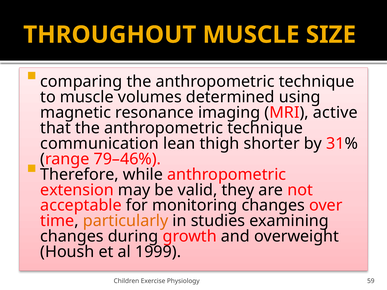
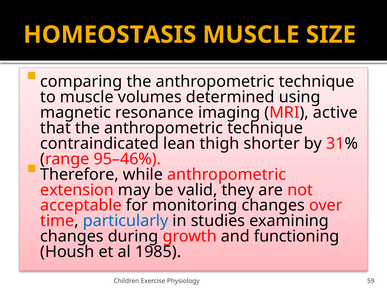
THROUGHOUT: THROUGHOUT -> HOMEOSTASIS (110, 35)
communication: communication -> contraindicated (100, 144)
79–46%: 79–46% -> 95–46% (127, 159)
particularly colour: orange -> blue (126, 221)
overweight: overweight -> functioning (297, 237)
1999: 1999 -> 1985 (158, 252)
